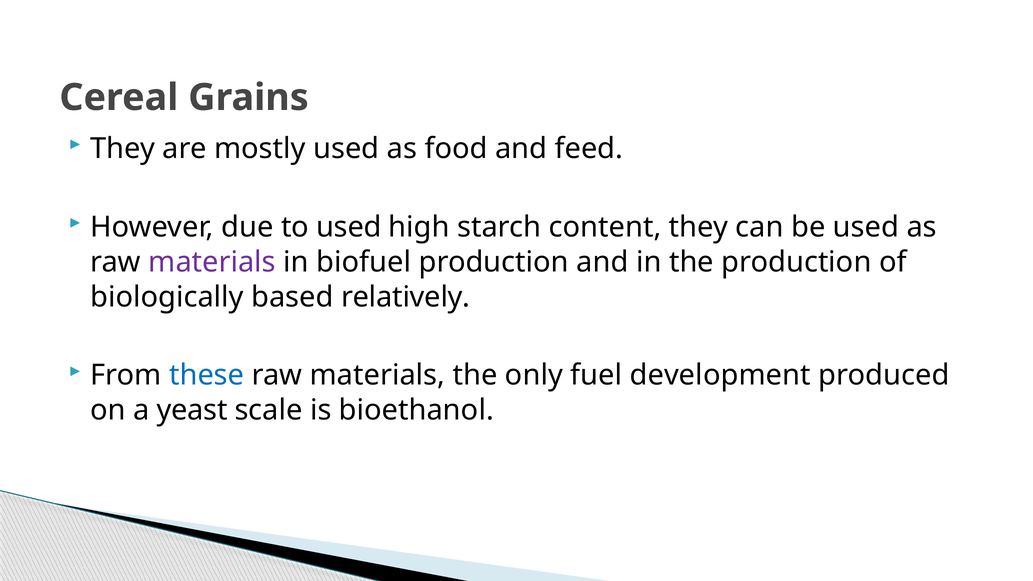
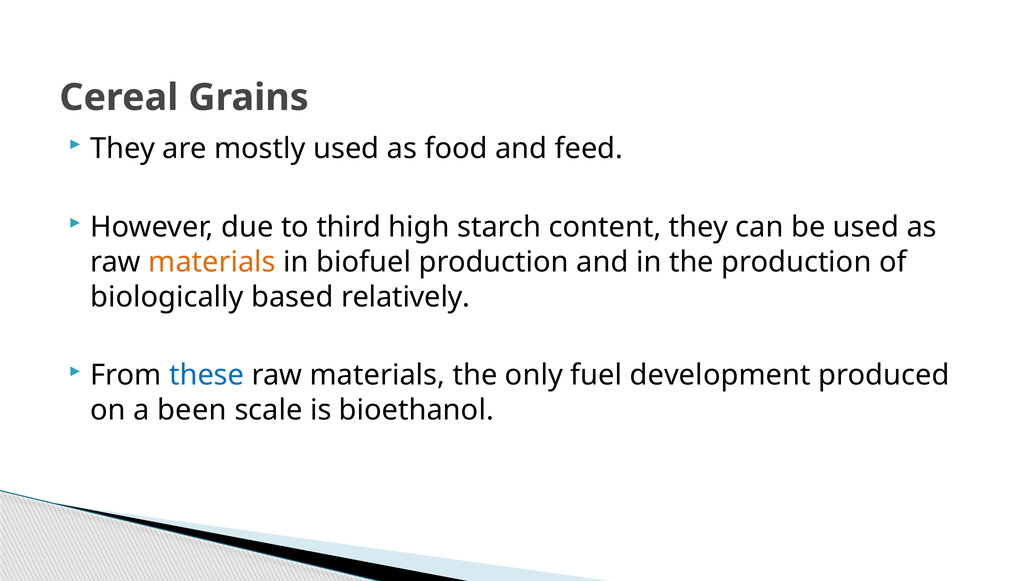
to used: used -> third (349, 227)
materials colour: purple -> orange (212, 262)
yeast: yeast -> been (192, 410)
